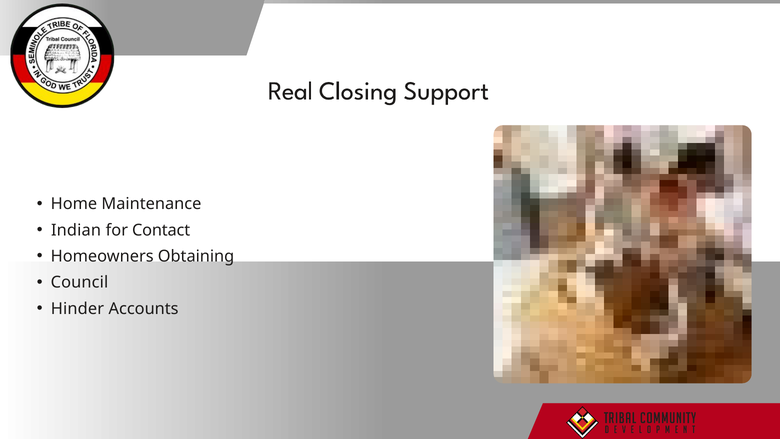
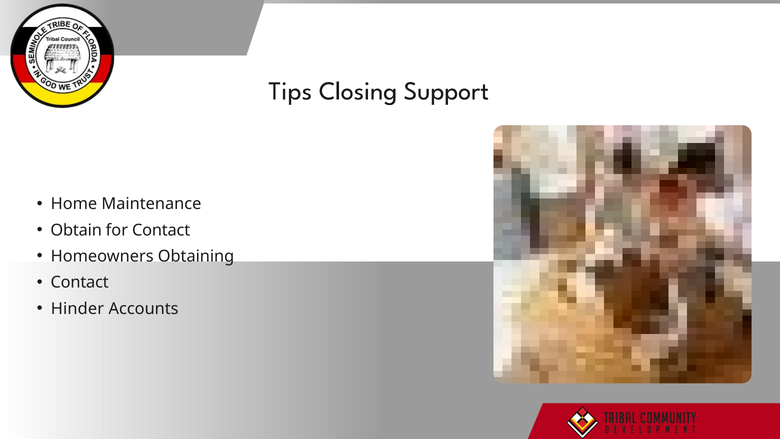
Real: Real -> Tips (290, 91)
Indian: Indian -> Obtain (76, 230)
Council: Council -> Contact (80, 282)
